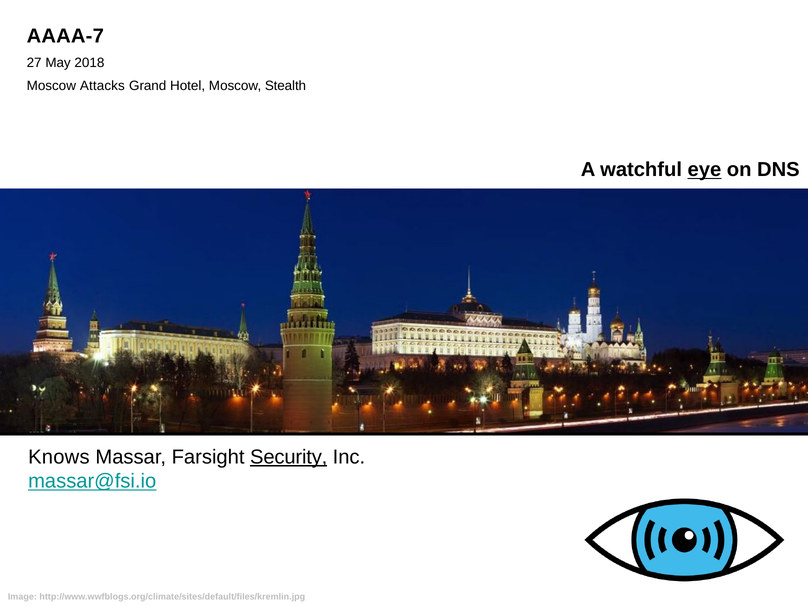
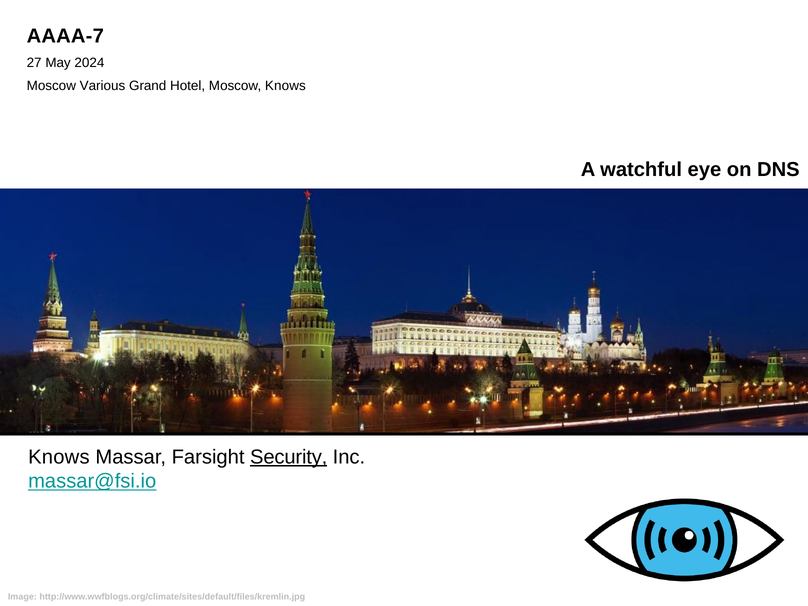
2018: 2018 -> 2024 (89, 63)
Attacks: Attacks -> Various (102, 86)
Moscow Stealth: Stealth -> Knows (285, 86)
eye underline: present -> none (704, 170)
